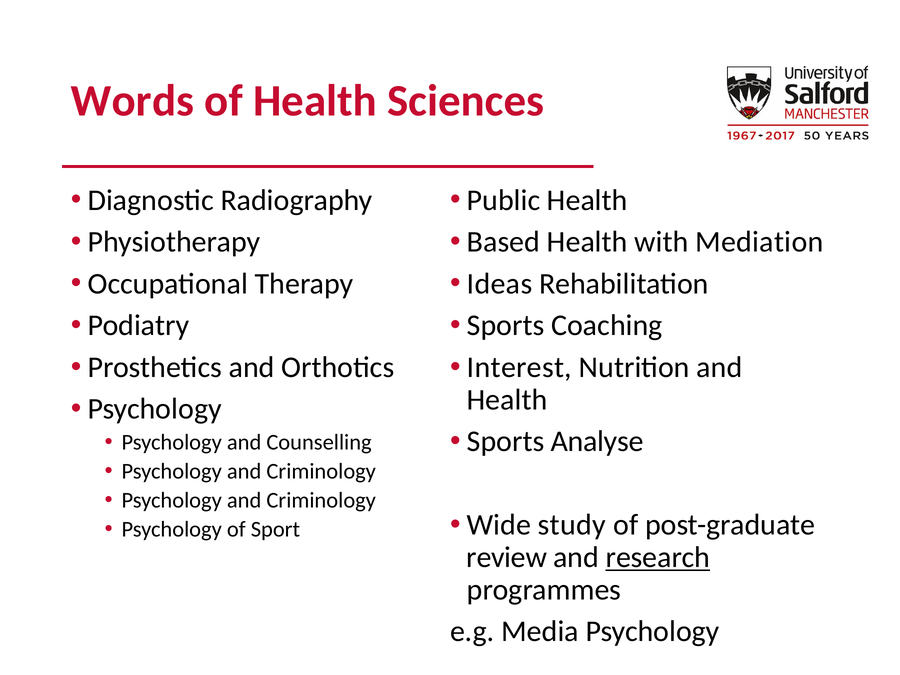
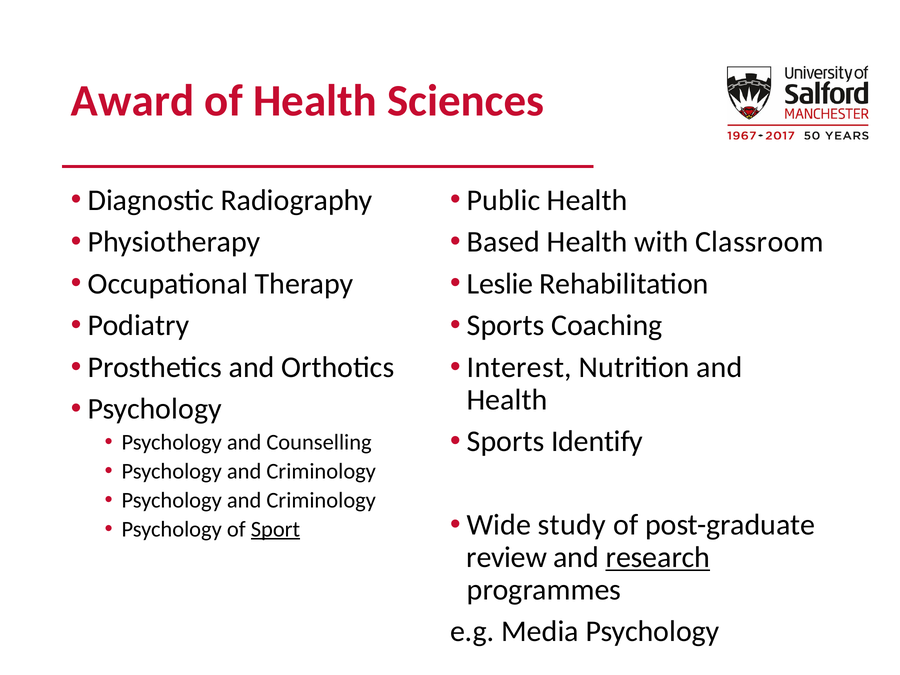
Words: Words -> Award (133, 101)
Mediation: Mediation -> Classroom (759, 242)
Ideas: Ideas -> Leslie (500, 284)
Analyse: Analyse -> Identify (597, 441)
Sport underline: none -> present (275, 529)
